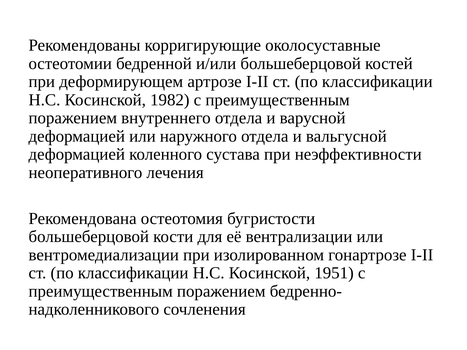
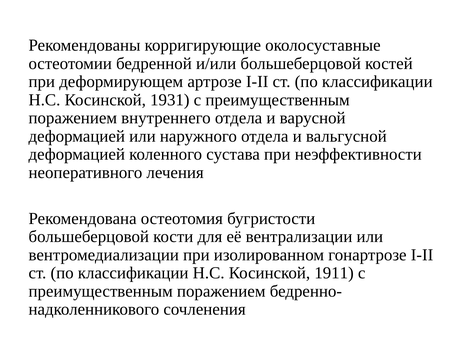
1982: 1982 -> 1931 (170, 100)
1951: 1951 -> 1911 (334, 273)
